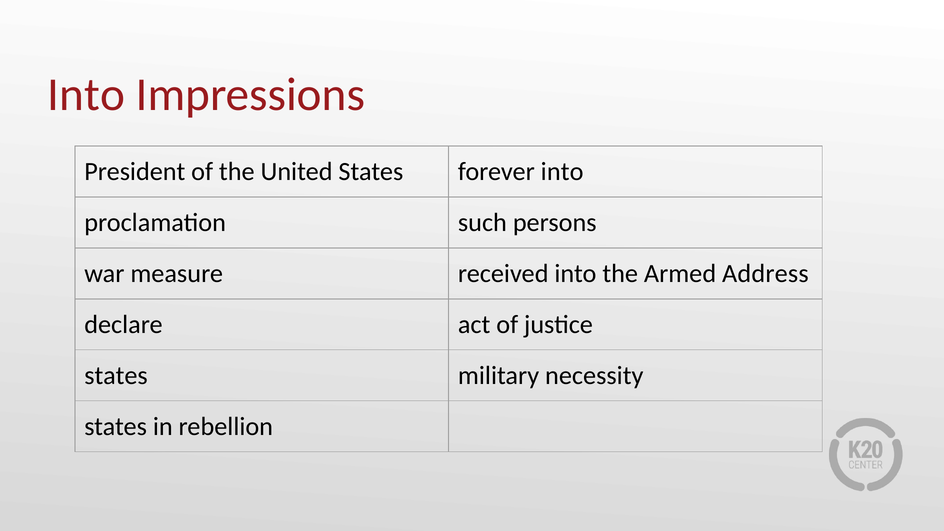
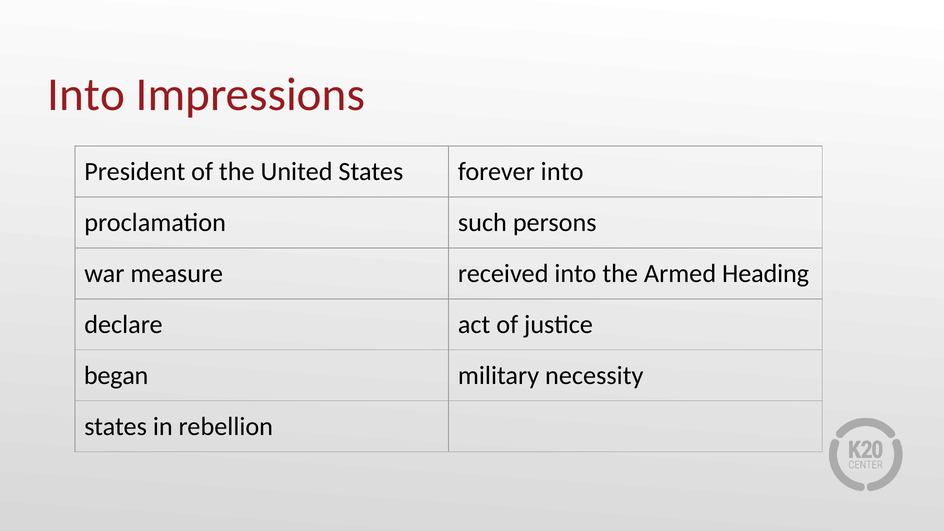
Address: Address -> Heading (766, 274)
states: states -> began (116, 376)
